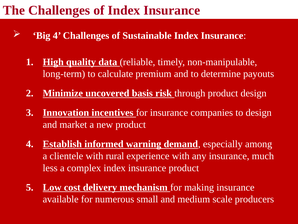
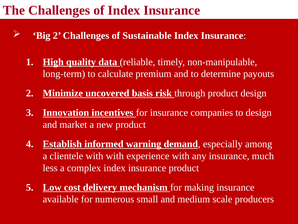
Big 4: 4 -> 2 (57, 35)
with rural: rural -> with (115, 156)
